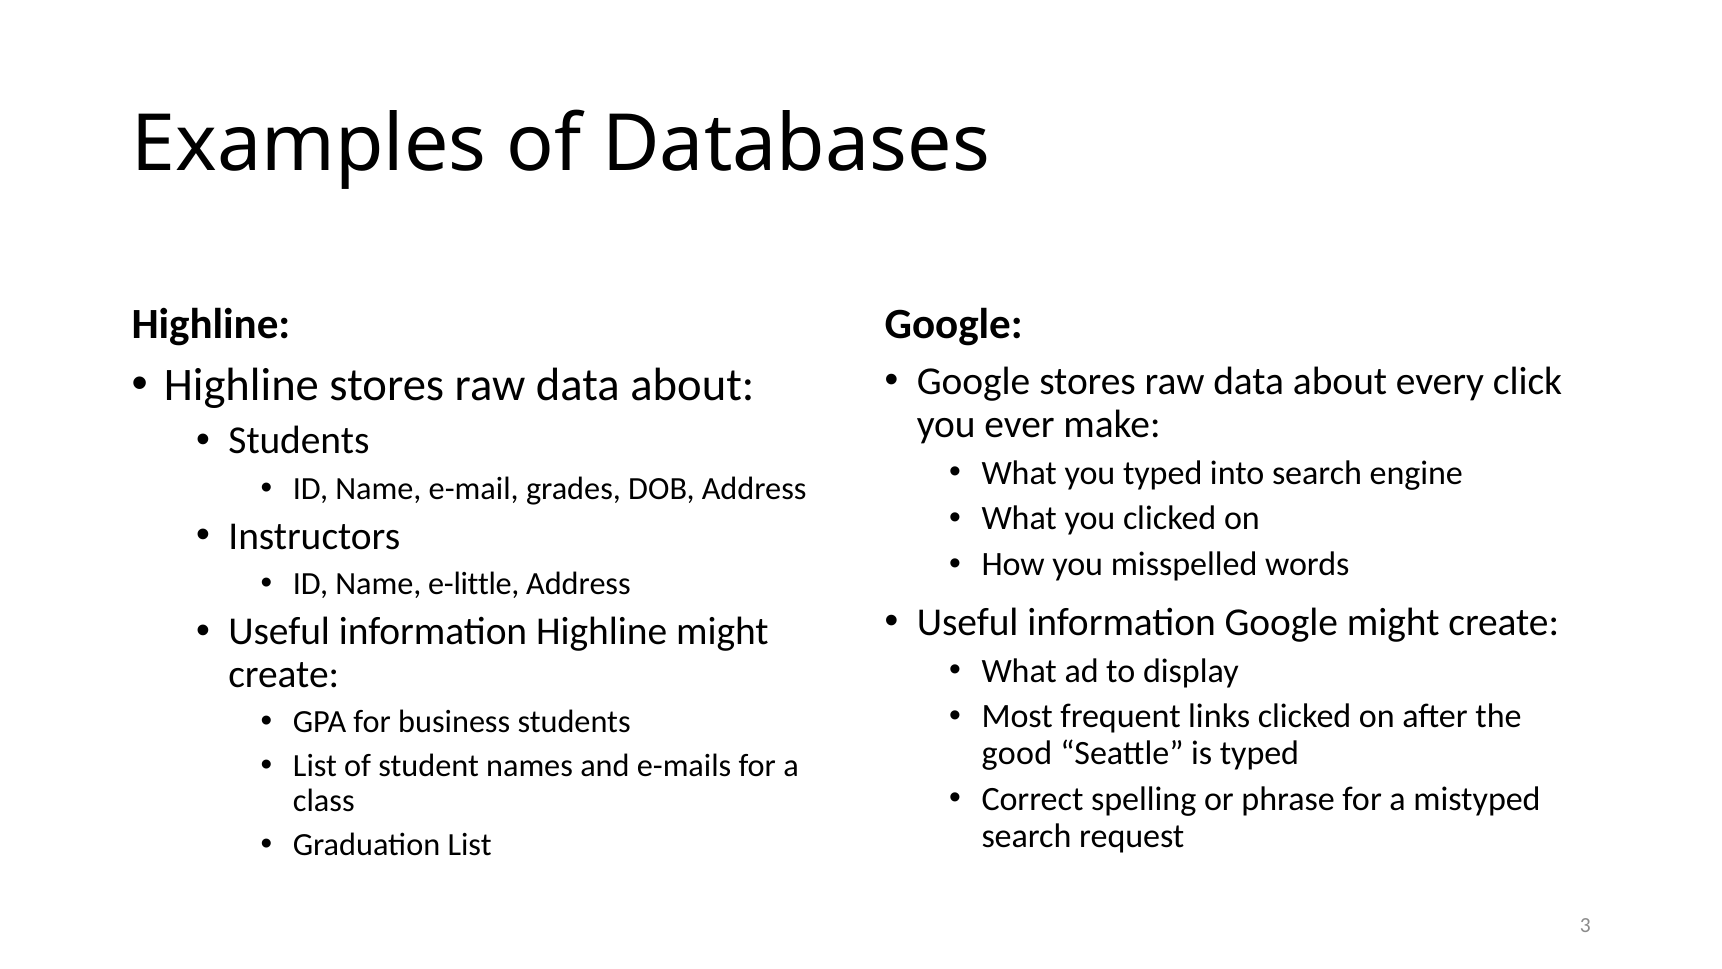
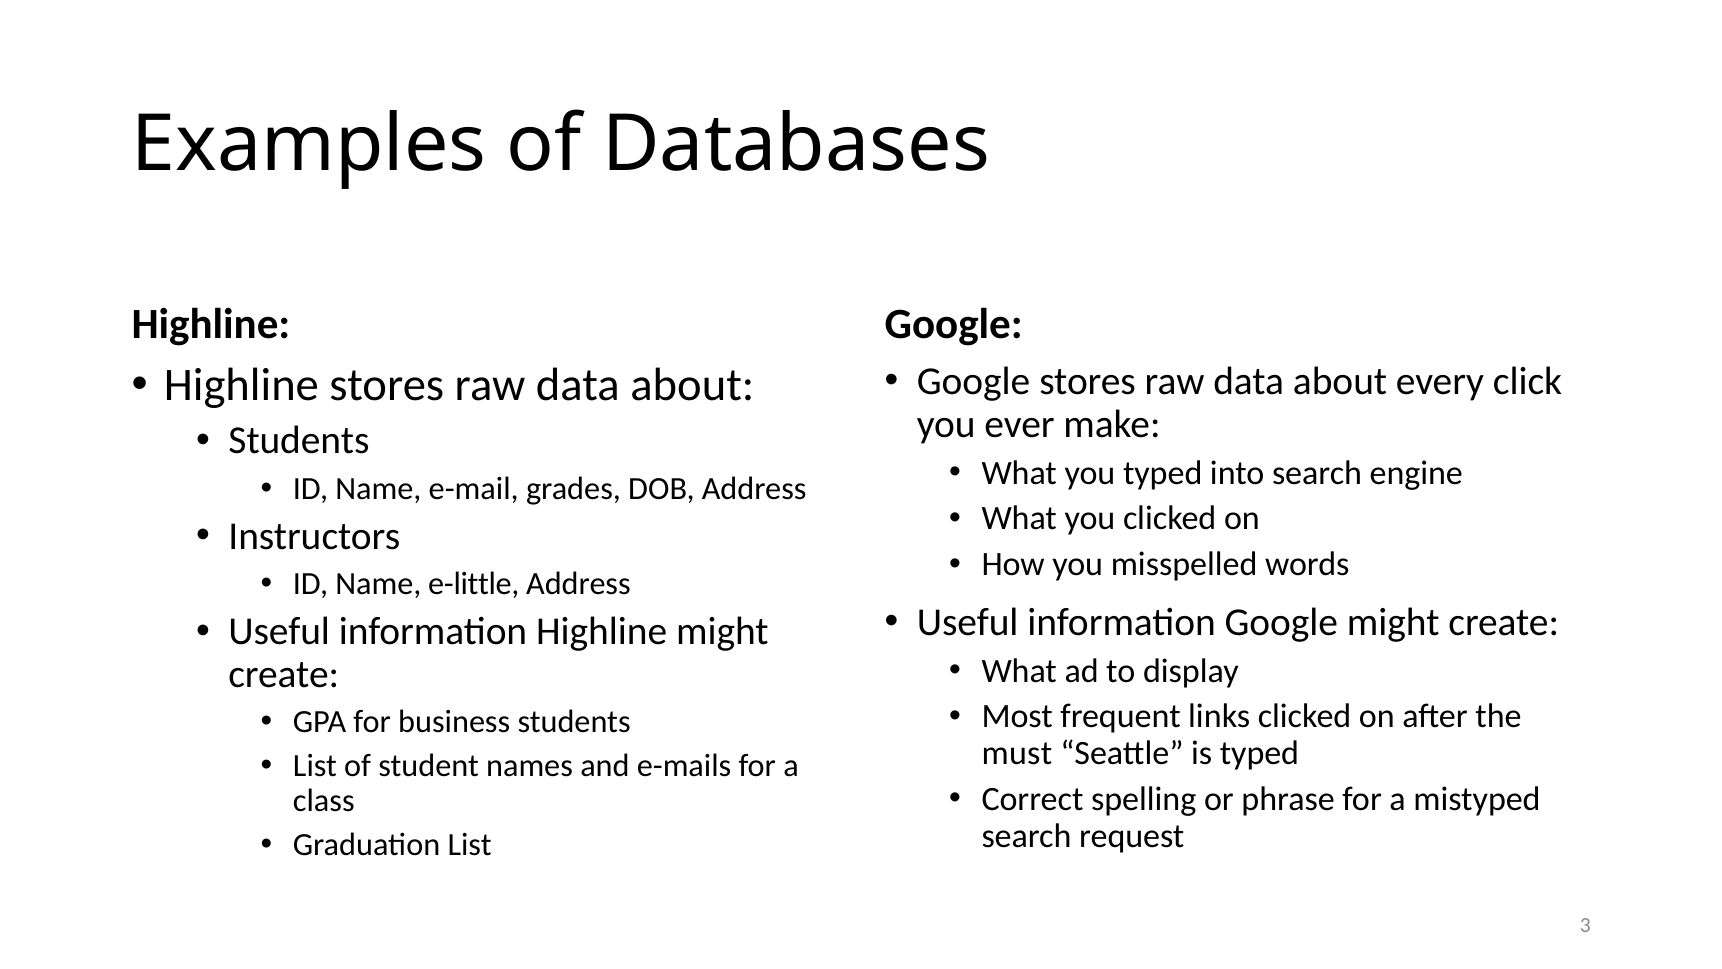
good: good -> must (1017, 753)
